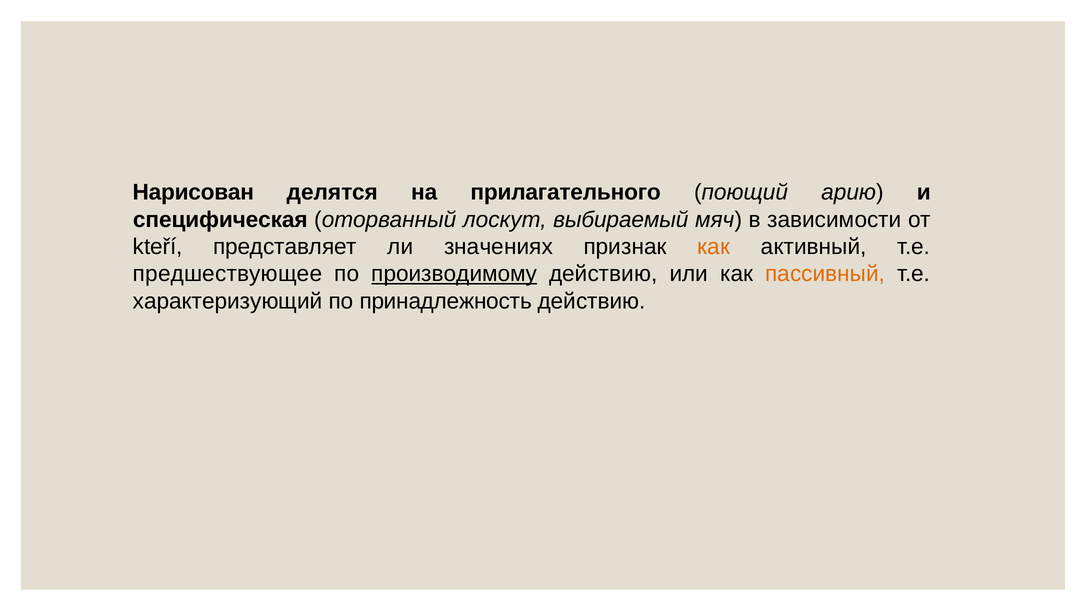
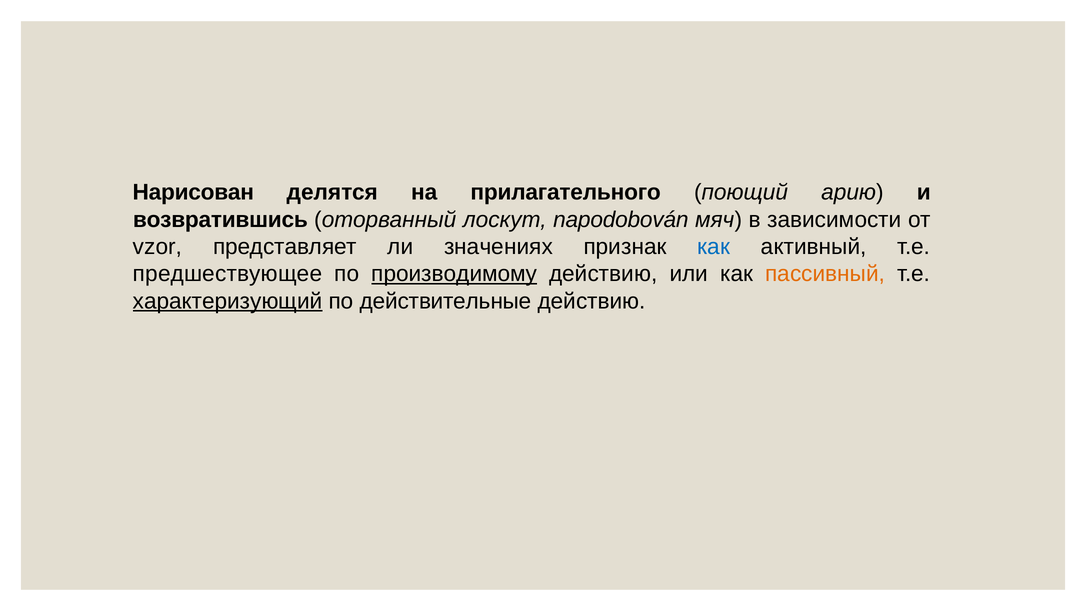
специфическая: специфическая -> возвратившись (220, 220)
выбираемый: выбираемый -> napodobován (621, 220)
kteří: kteří -> vzor (158, 247)
как colour: orange -> blue (714, 247)
характеризующий underline: none -> present (228, 301)
принадлежность: принадлежность -> действительные (446, 301)
